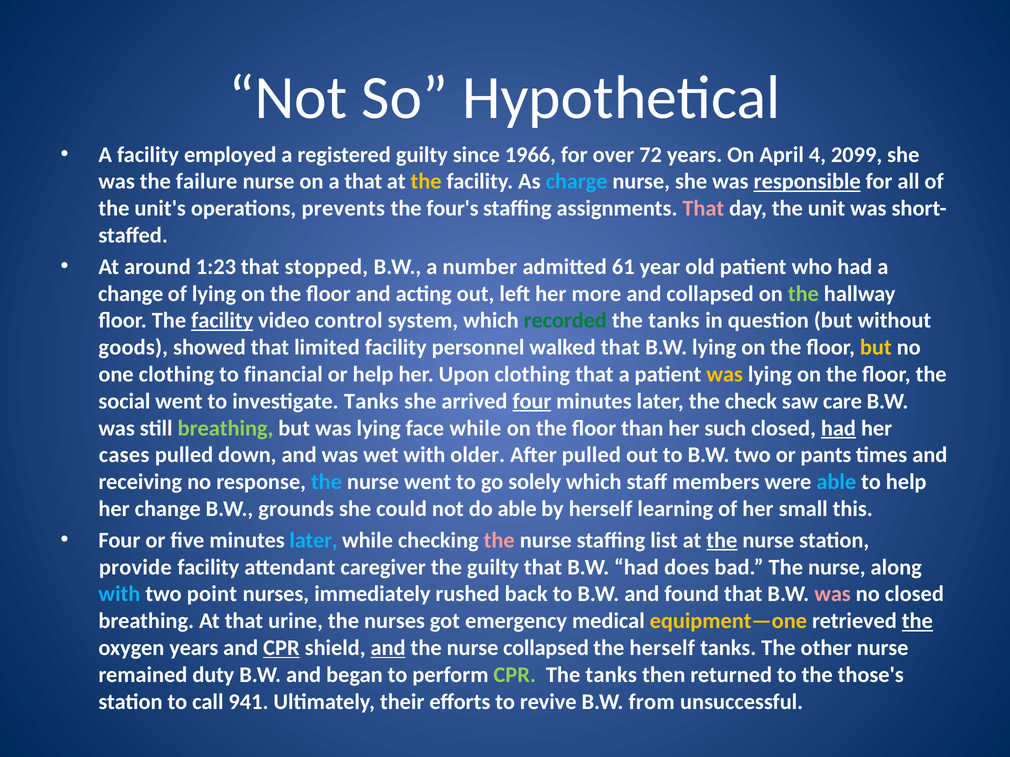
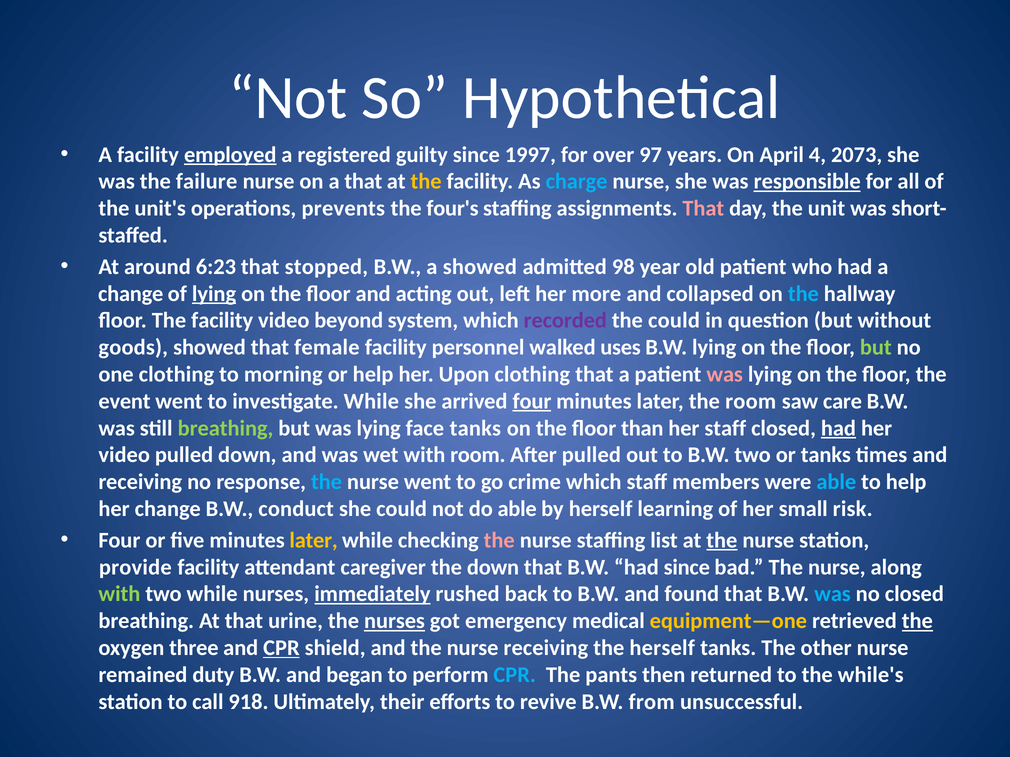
employed underline: none -> present (230, 155)
1966: 1966 -> 1997 (530, 155)
72: 72 -> 97 (651, 155)
2099: 2099 -> 2073 (857, 155)
1:23: 1:23 -> 6:23 (216, 267)
a number: number -> showed (480, 267)
61: 61 -> 98 (623, 267)
lying underline: none -> present (214, 294)
the colour: light green -> light blue (803, 294)
facility underline: present -> none (222, 321)
control: control -> beyond (349, 321)
recorded colour: green -> purple (565, 321)
tanks: tanks -> could (674, 321)
limited: limited -> female (327, 348)
walked that: that -> uses (621, 348)
but colour: yellow -> light green (876, 348)
financial: financial -> morning (283, 375)
was colour: yellow -> pink (725, 375)
social: social -> event (124, 402)
investigate Tanks: Tanks -> While (371, 402)
the check: check -> room (751, 402)
face while: while -> tanks (475, 428)
her such: such -> staff (725, 428)
cases: cases -> video (124, 455)
with older: older -> room (478, 455)
or pants: pants -> tanks (826, 455)
solely: solely -> crime (535, 482)
grounds: grounds -> conduct (296, 509)
this: this -> risk (853, 509)
later colour: light blue -> yellow (314, 541)
the guilty: guilty -> down (493, 568)
had does: does -> since (687, 568)
with colour: light blue -> light green (119, 594)
two point: point -> while (212, 594)
immediately underline: none -> present (372, 594)
was colour: pink -> light blue (833, 594)
nurses underline: none -> present (395, 621)
oxygen years: years -> three (194, 648)
and underline: present -> none (388, 648)
nurse collapsed: collapsed -> receiving (546, 648)
CPR colour: light green -> light blue (515, 675)
tanks: tanks -> pants (611, 675)
those's: those's -> while's (871, 675)
941: 941 -> 918 (248, 702)
